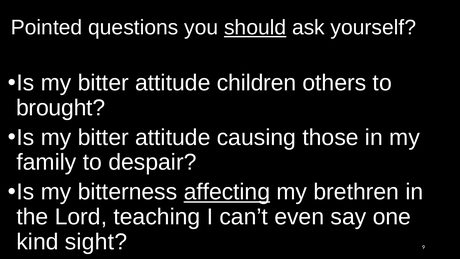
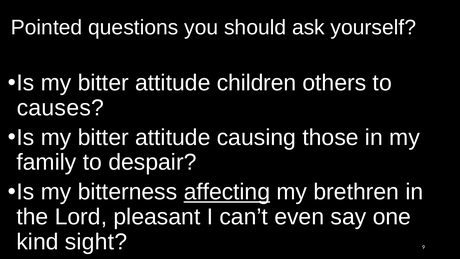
should underline: present -> none (255, 28)
brought: brought -> causes (60, 108)
teaching: teaching -> pleasant (157, 217)
